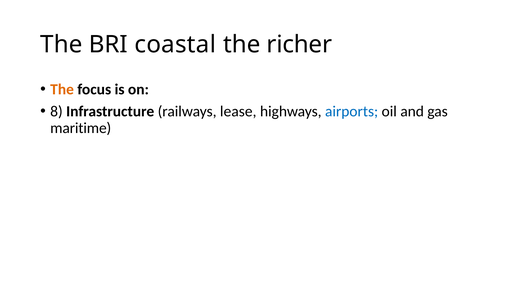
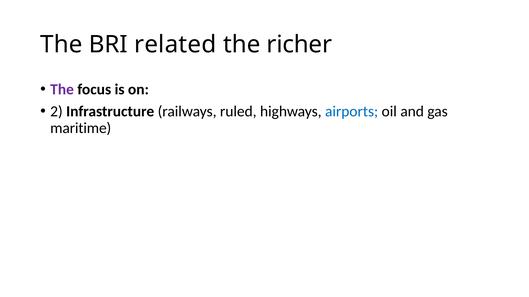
coastal: coastal -> related (175, 44)
The colour: orange -> purple (62, 89)
8: 8 -> 2 (56, 112)
lease: lease -> ruled (238, 112)
